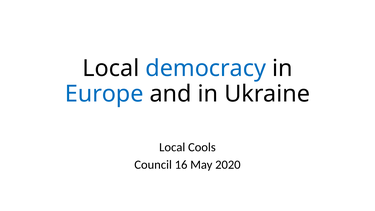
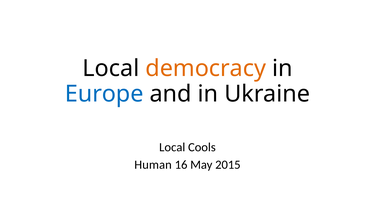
democracy colour: blue -> orange (206, 68)
Council: Council -> Human (153, 165)
2020: 2020 -> 2015 (228, 165)
